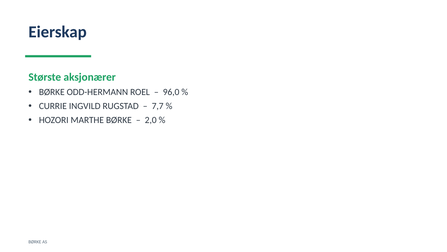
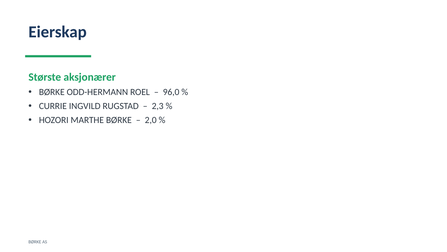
7,7: 7,7 -> 2,3 (158, 106)
